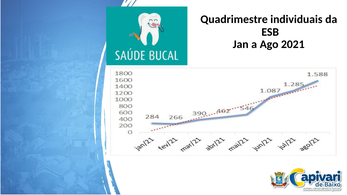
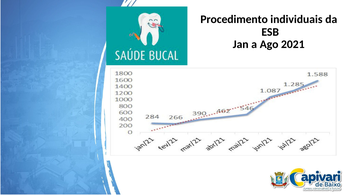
Quadrimestre: Quadrimestre -> Procedimento (234, 19)
